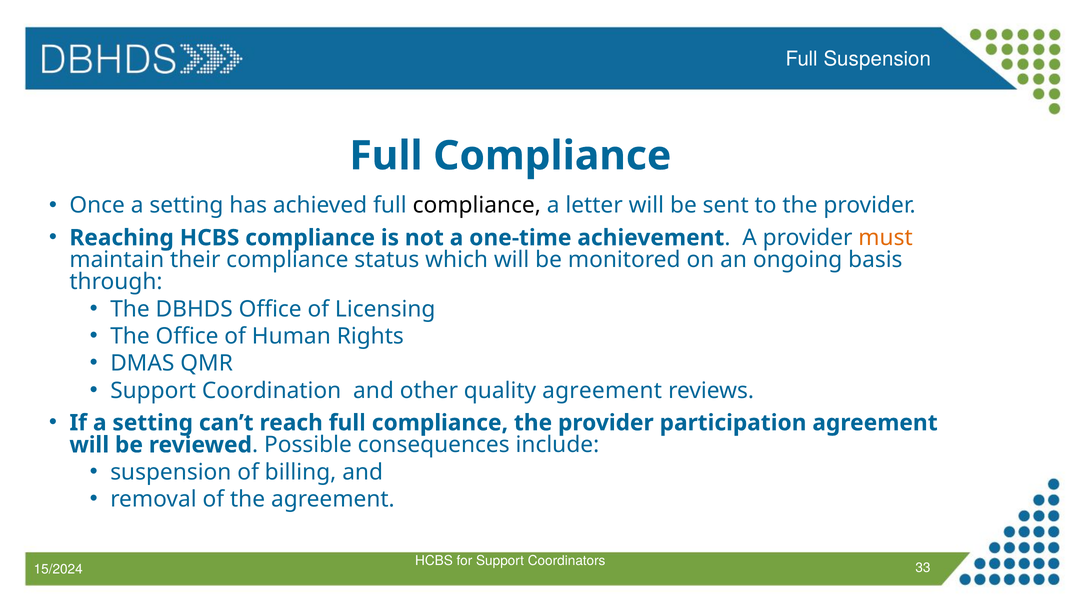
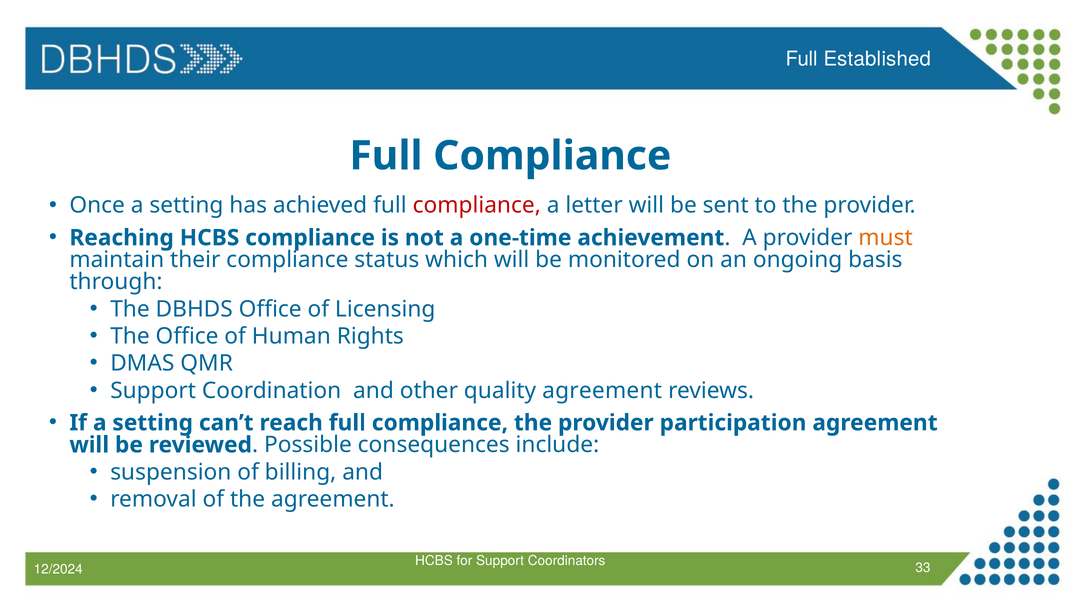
Full Suspension: Suspension -> Established (877, 59)
compliance colour: black -> red (477, 205)
15/2024: 15/2024 -> 12/2024 (58, 569)
